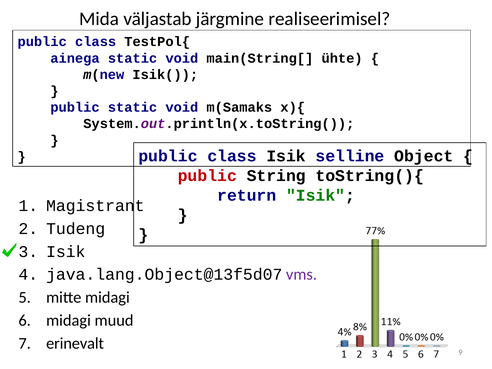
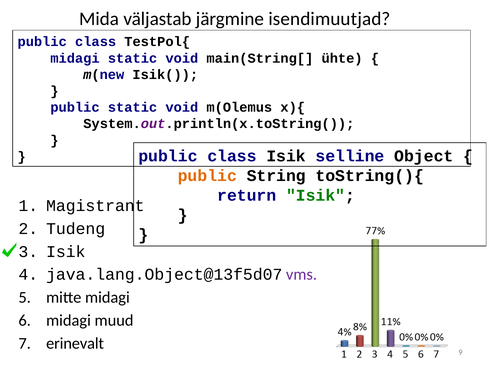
realiseerimisel: realiseerimisel -> isendimuutjad (329, 19)
ainega: ainega -> midagi (75, 58)
m(Samaks: m(Samaks -> m(Olemus (239, 107)
public colour: red -> orange (207, 176)
